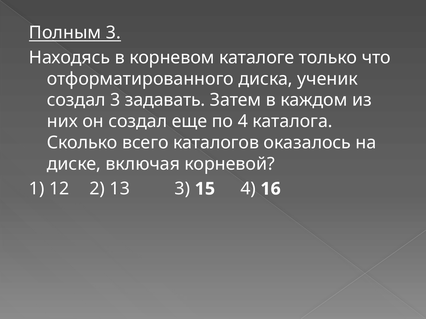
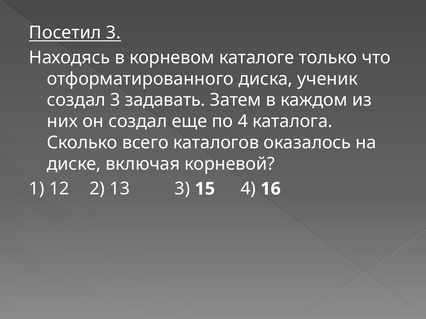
Полным: Полным -> Посетил (65, 33)
